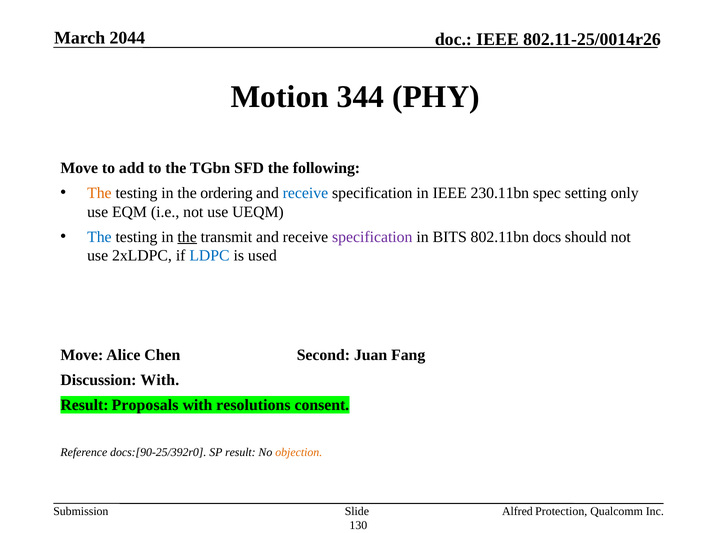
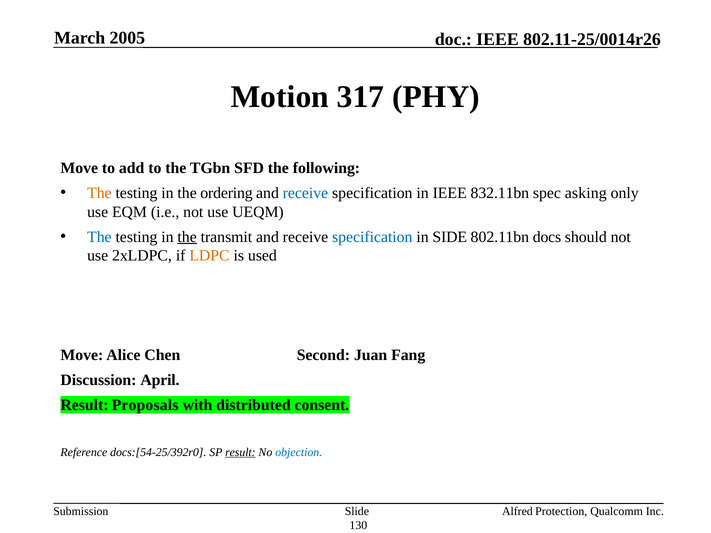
2044: 2044 -> 2005 (127, 38)
344: 344 -> 317 (361, 97)
230.11bn: 230.11bn -> 832.11bn (500, 193)
setting: setting -> asking (586, 193)
specification colour: purple -> blue (372, 237)
BITS: BITS -> SIDE (450, 237)
LDPC colour: blue -> orange (210, 256)
Discussion With: With -> April (160, 380)
resolutions: resolutions -> distributed (253, 405)
docs:[90-25/392r0: docs:[90-25/392r0 -> docs:[54-25/392r0 (158, 452)
result underline: none -> present (240, 452)
objection colour: orange -> blue (299, 452)
